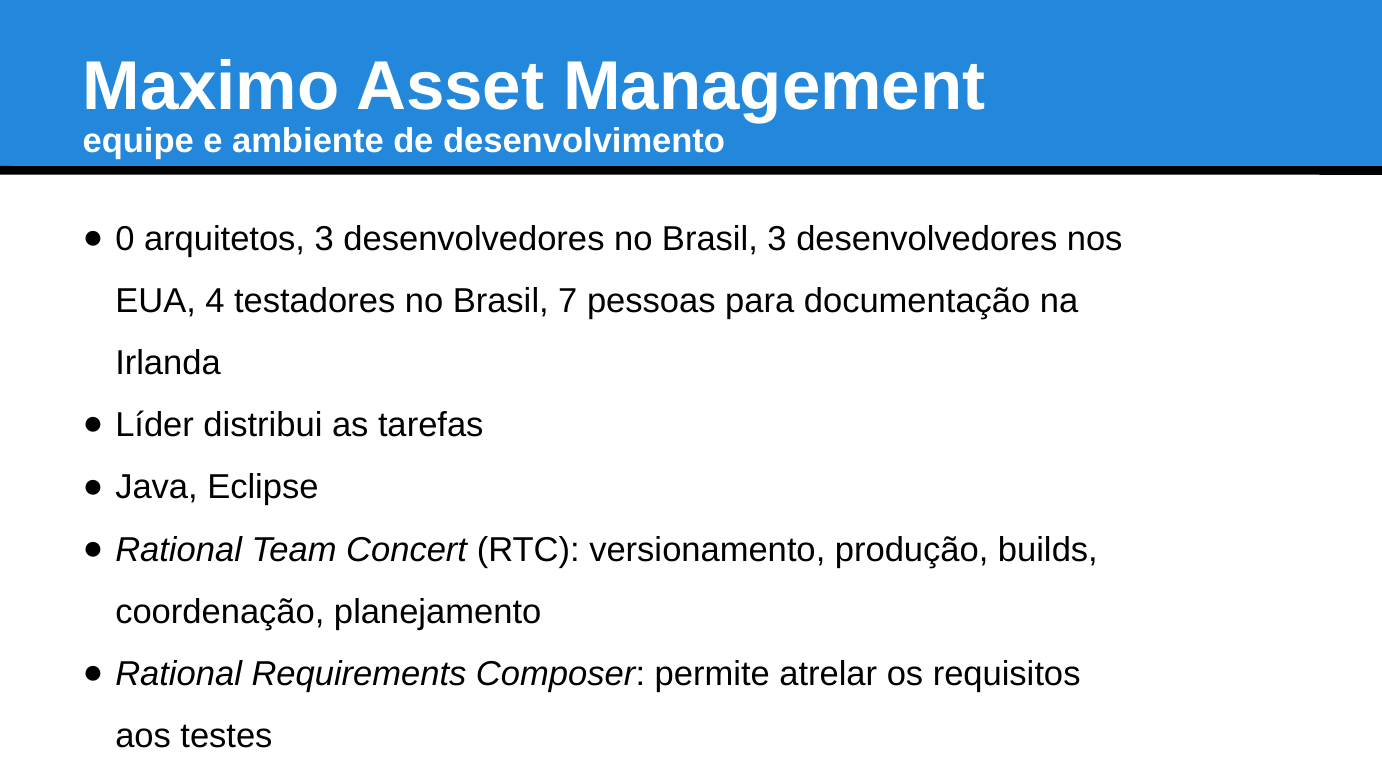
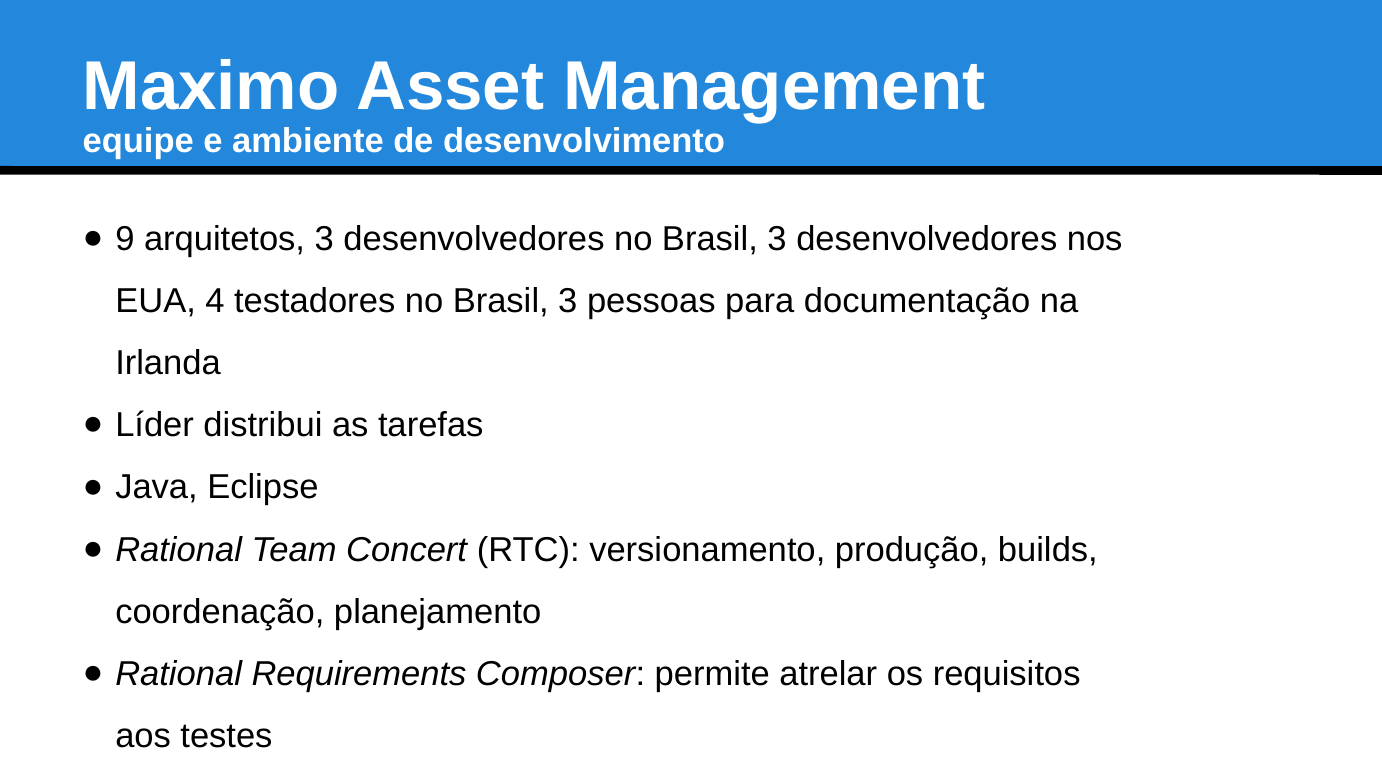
0: 0 -> 9 (125, 239)
testadores no Brasil 7: 7 -> 3 (568, 301)
